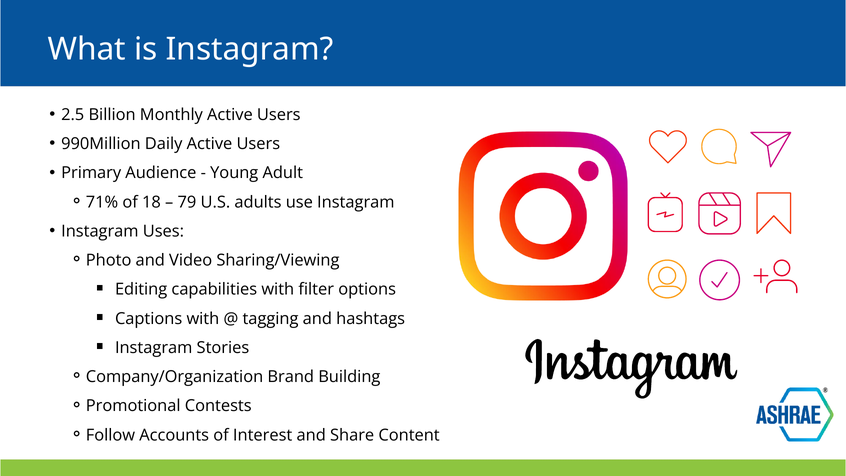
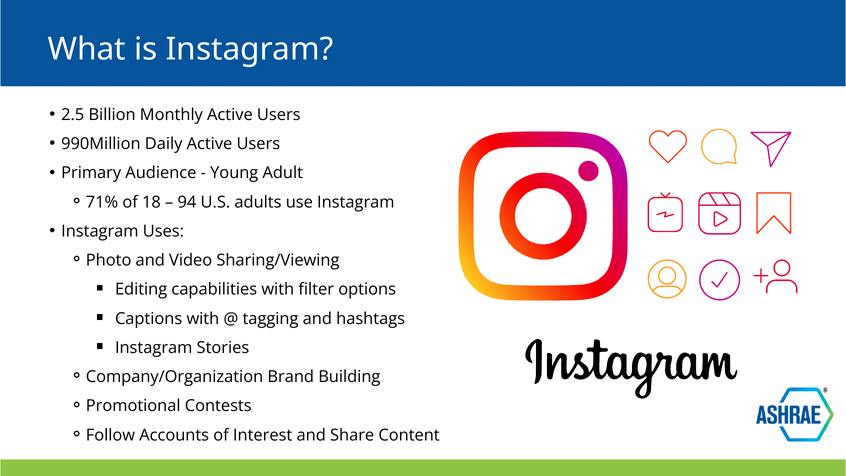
79: 79 -> 94 (187, 202)
